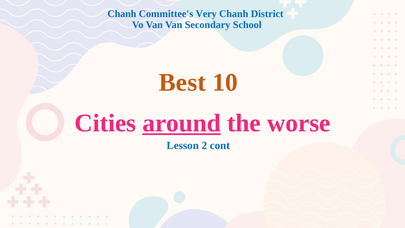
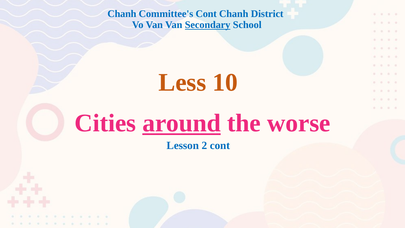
Committee's Very: Very -> Cont (206, 14)
Secondary underline: none -> present (208, 25)
Best: Best -> Less (182, 82)
